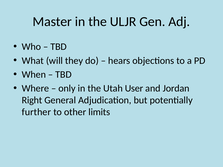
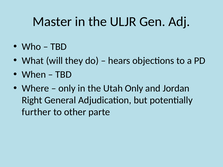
Utah User: User -> Only (134, 88)
limits: limits -> parte (99, 112)
